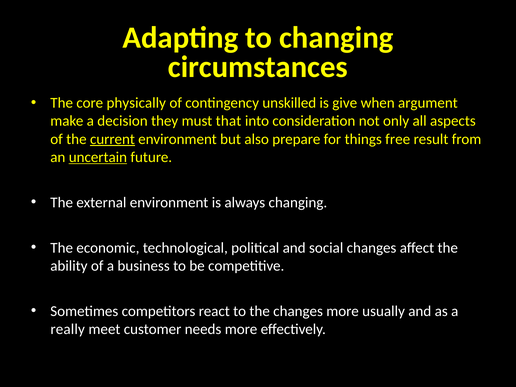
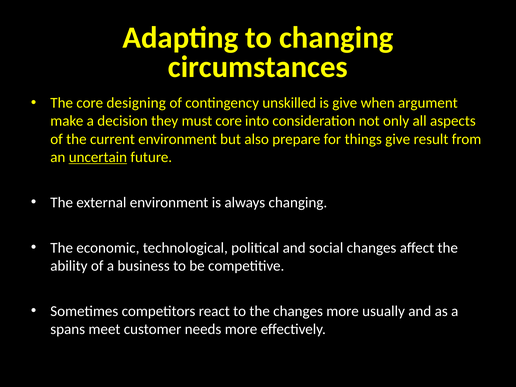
physically: physically -> designing (136, 103)
must that: that -> core (229, 121)
current underline: present -> none (112, 139)
things free: free -> give (398, 139)
really: really -> spans (68, 329)
